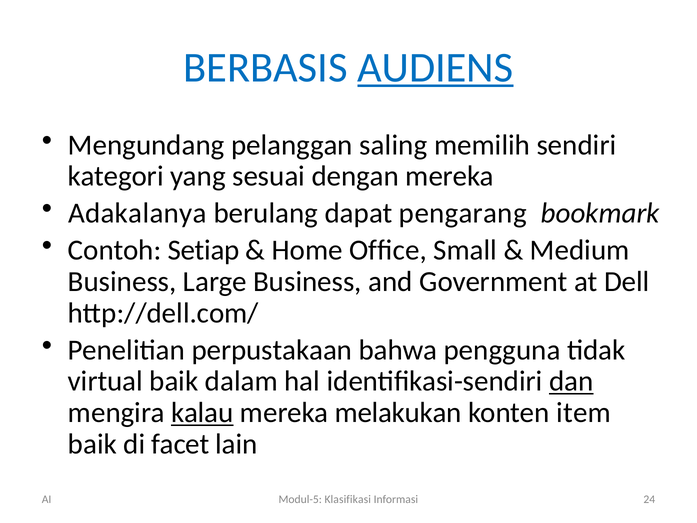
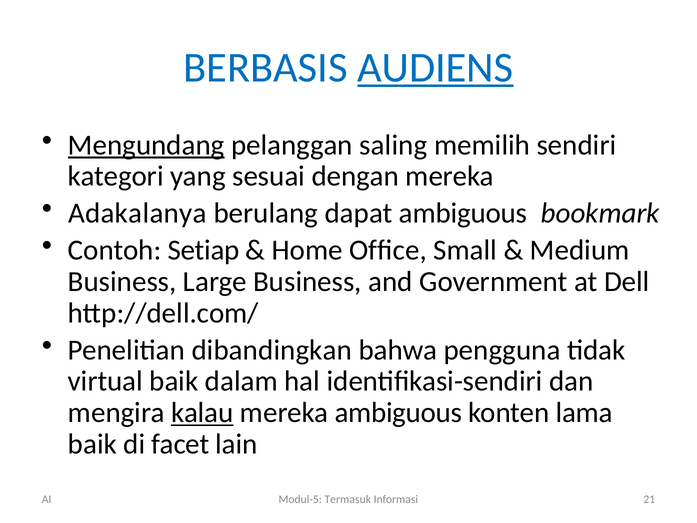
Mengundang underline: none -> present (146, 145)
dapat pengarang: pengarang -> ambiguous (463, 213)
perpustakaan: perpustakaan -> dibandingkan (272, 350)
dan underline: present -> none (571, 381)
mereka melakukan: melakukan -> ambiguous (398, 413)
item: item -> lama (584, 413)
Klasifikasi: Klasifikasi -> Termasuk (348, 499)
24: 24 -> 21 (649, 499)
